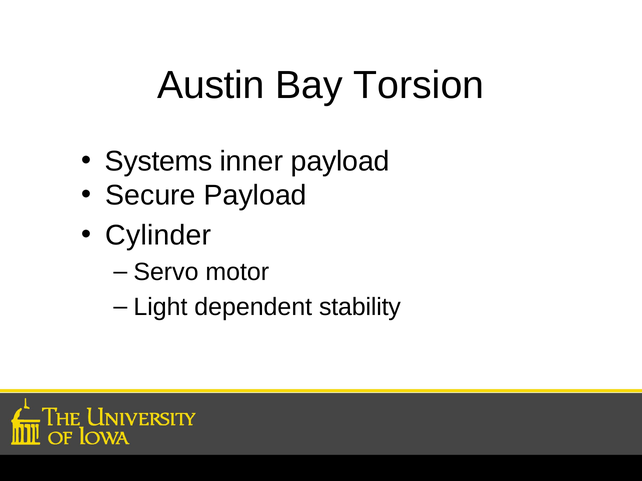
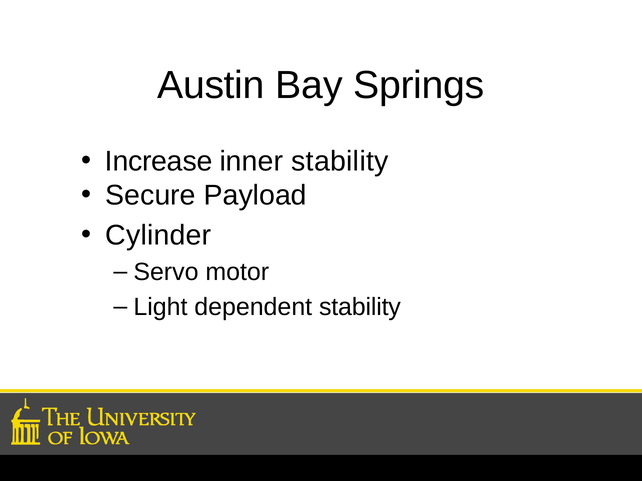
Torsion: Torsion -> Springs (419, 86)
Systems: Systems -> Increase (159, 161)
inner payload: payload -> stability (340, 161)
